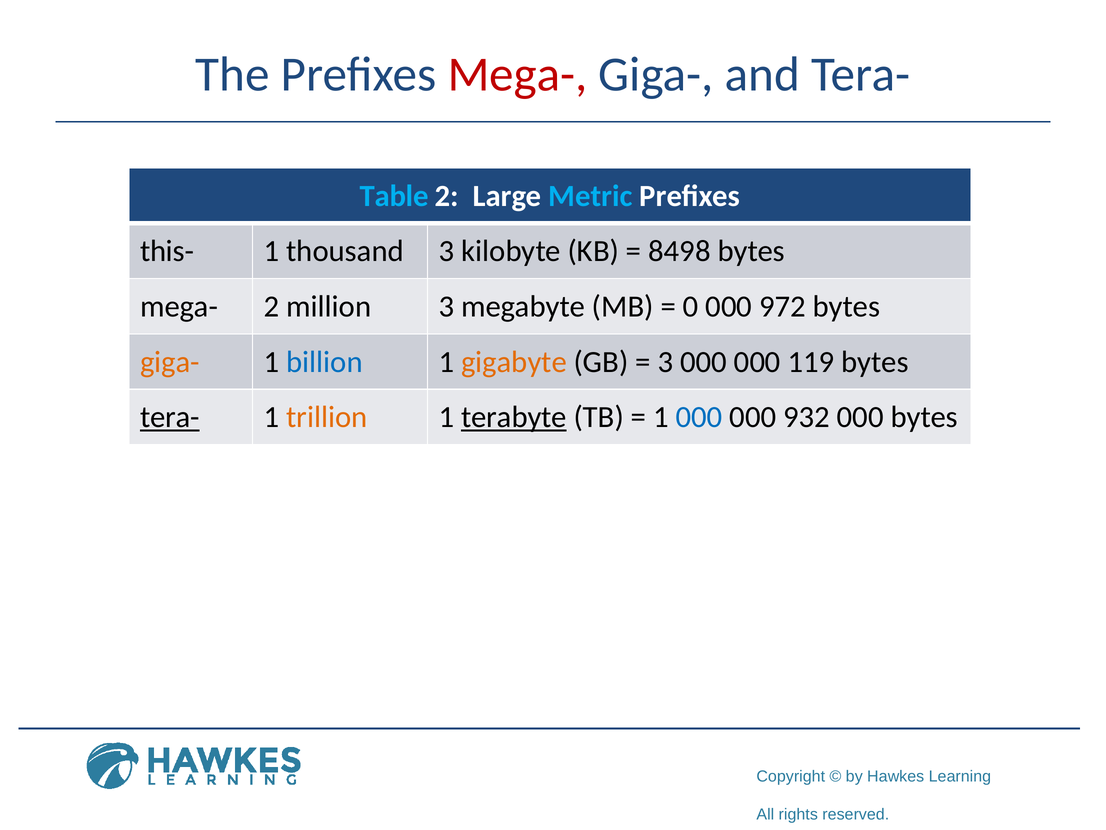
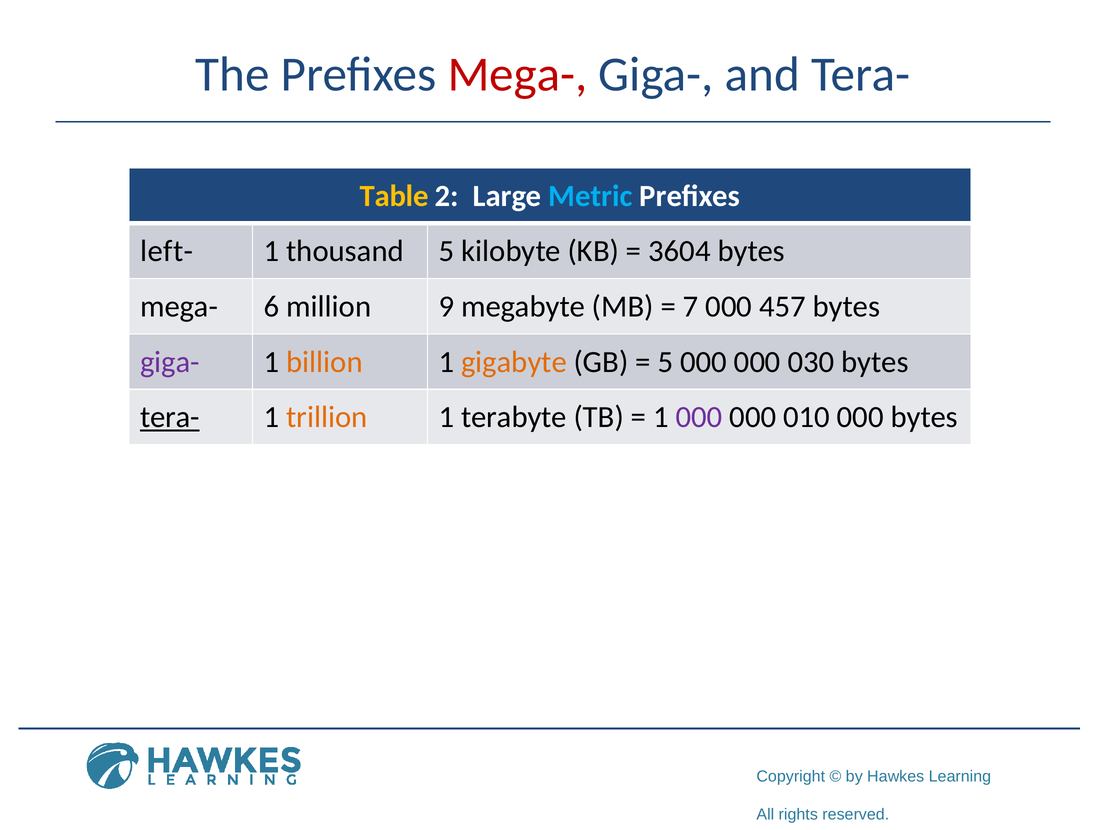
Table colour: light blue -> yellow (394, 196)
this-: this- -> left- (167, 251)
thousand 3: 3 -> 5 (446, 251)
8498: 8498 -> 3604 (679, 251)
mega- 2: 2 -> 6 (271, 306)
million 3: 3 -> 9 (446, 306)
0: 0 -> 7 (691, 306)
972: 972 -> 457 (782, 306)
giga- colour: orange -> purple (170, 362)
billion colour: blue -> orange (324, 362)
3: 3 -> 5 (665, 362)
119: 119 -> 030 (811, 362)
terabyte underline: present -> none (514, 417)
000 colour: blue -> purple (699, 417)
932: 932 -> 010 (806, 417)
